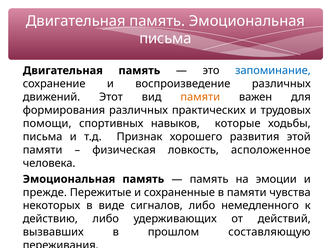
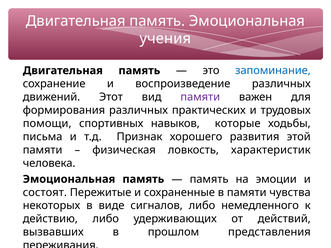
письма: письма -> учения (165, 39)
памяти colour: orange -> purple (200, 97)
асположенное: асположенное -> характеристик (271, 150)
прежде: прежде -> состоят (45, 193)
составляющую: составляющую -> представления (269, 232)
